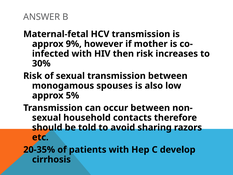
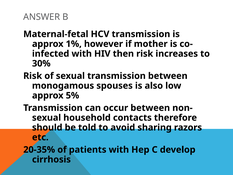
9%: 9% -> 1% (74, 44)
